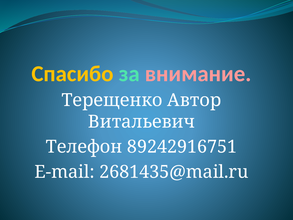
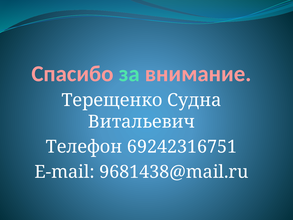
Спасибо colour: yellow -> pink (73, 74)
Автор: Автор -> Судна (194, 100)
89242916751: 89242916751 -> 69242316751 (182, 147)
2681435@mail.ru: 2681435@mail.ru -> 9681438@mail.ru (174, 172)
